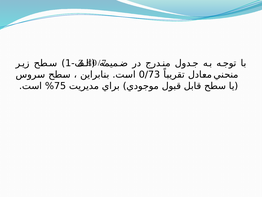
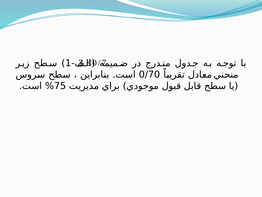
0/73: 0/73 -> 0/70 (150, 74)
